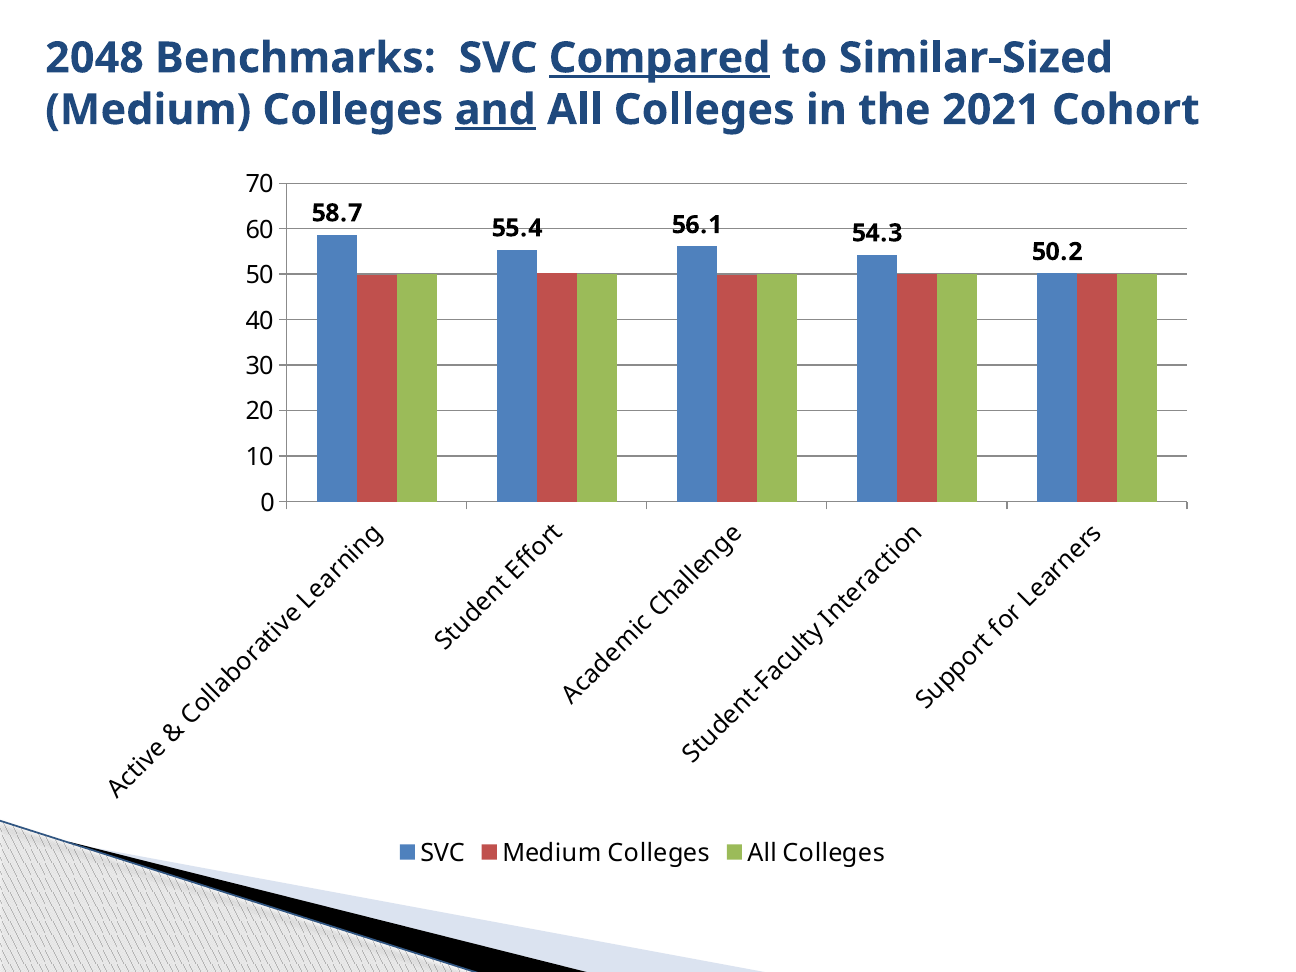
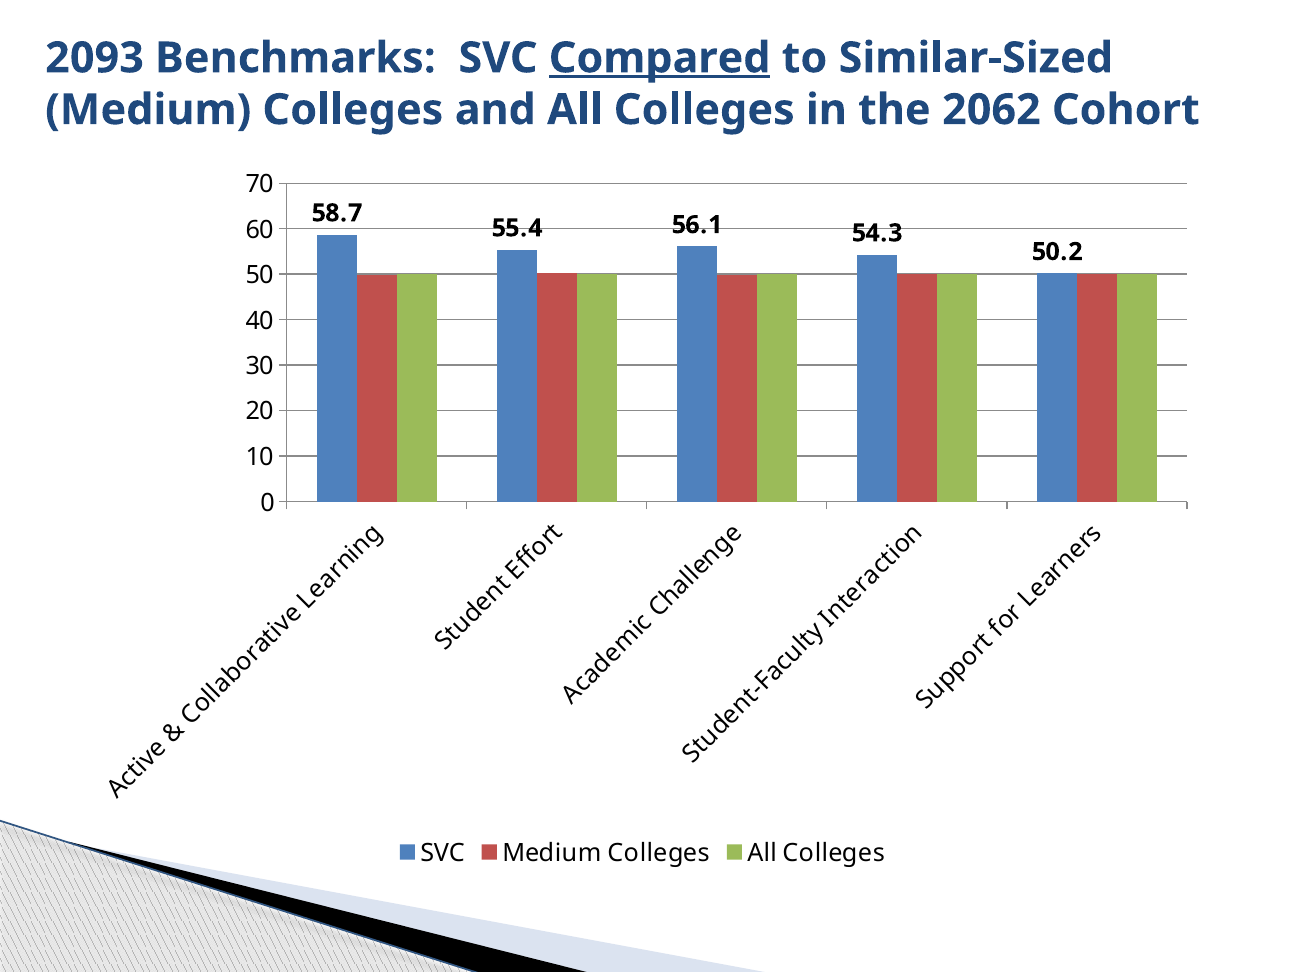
2048: 2048 -> 2093 (95, 58)
and underline: present -> none (495, 110)
2021: 2021 -> 2062 (991, 110)
